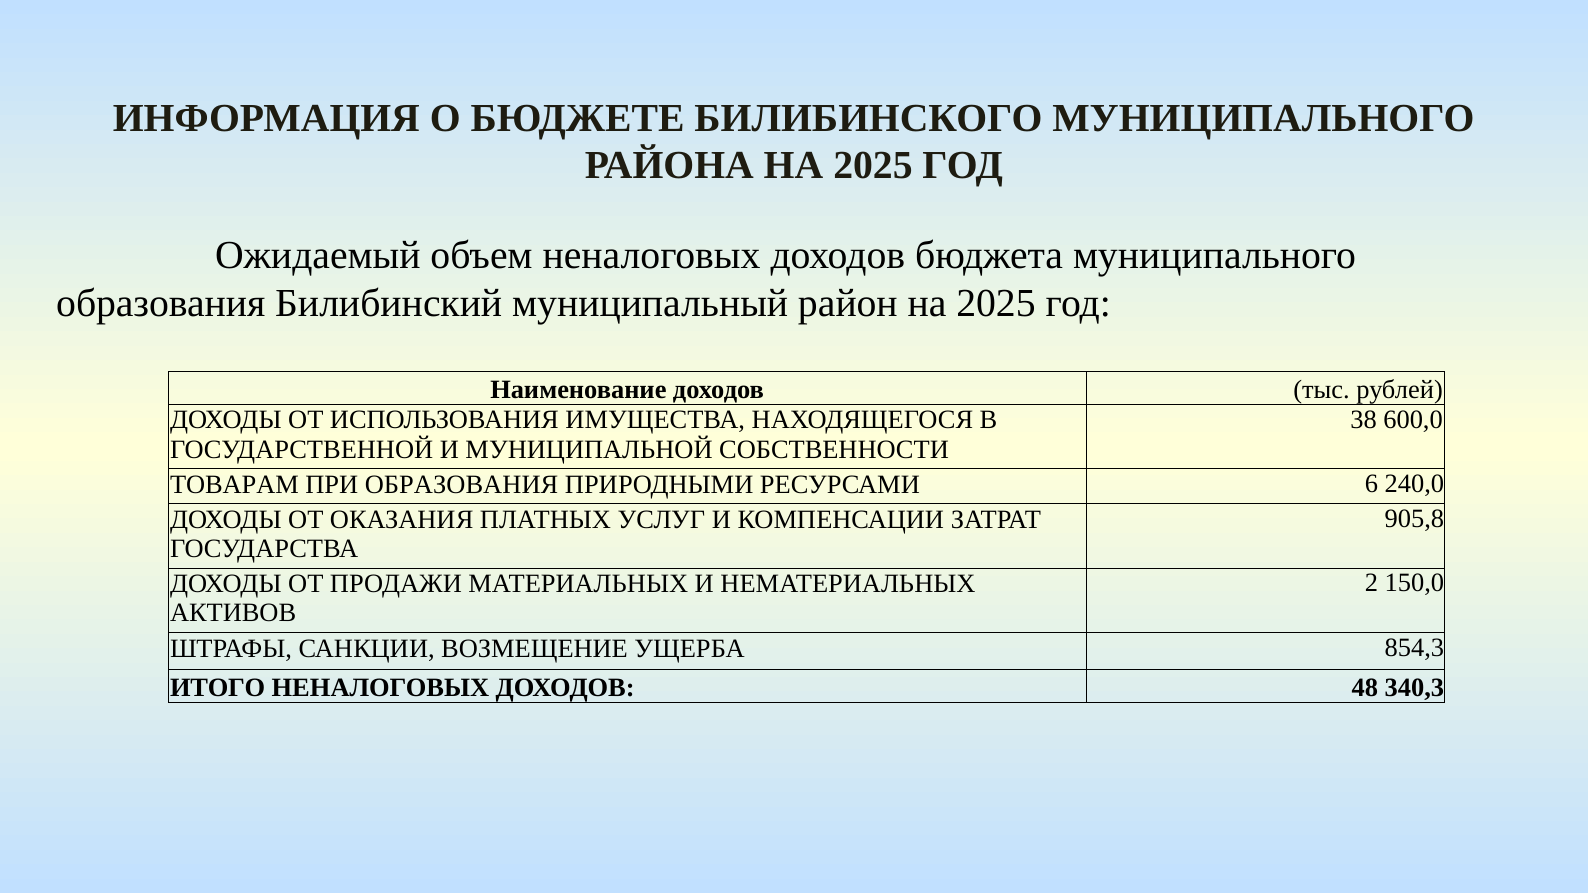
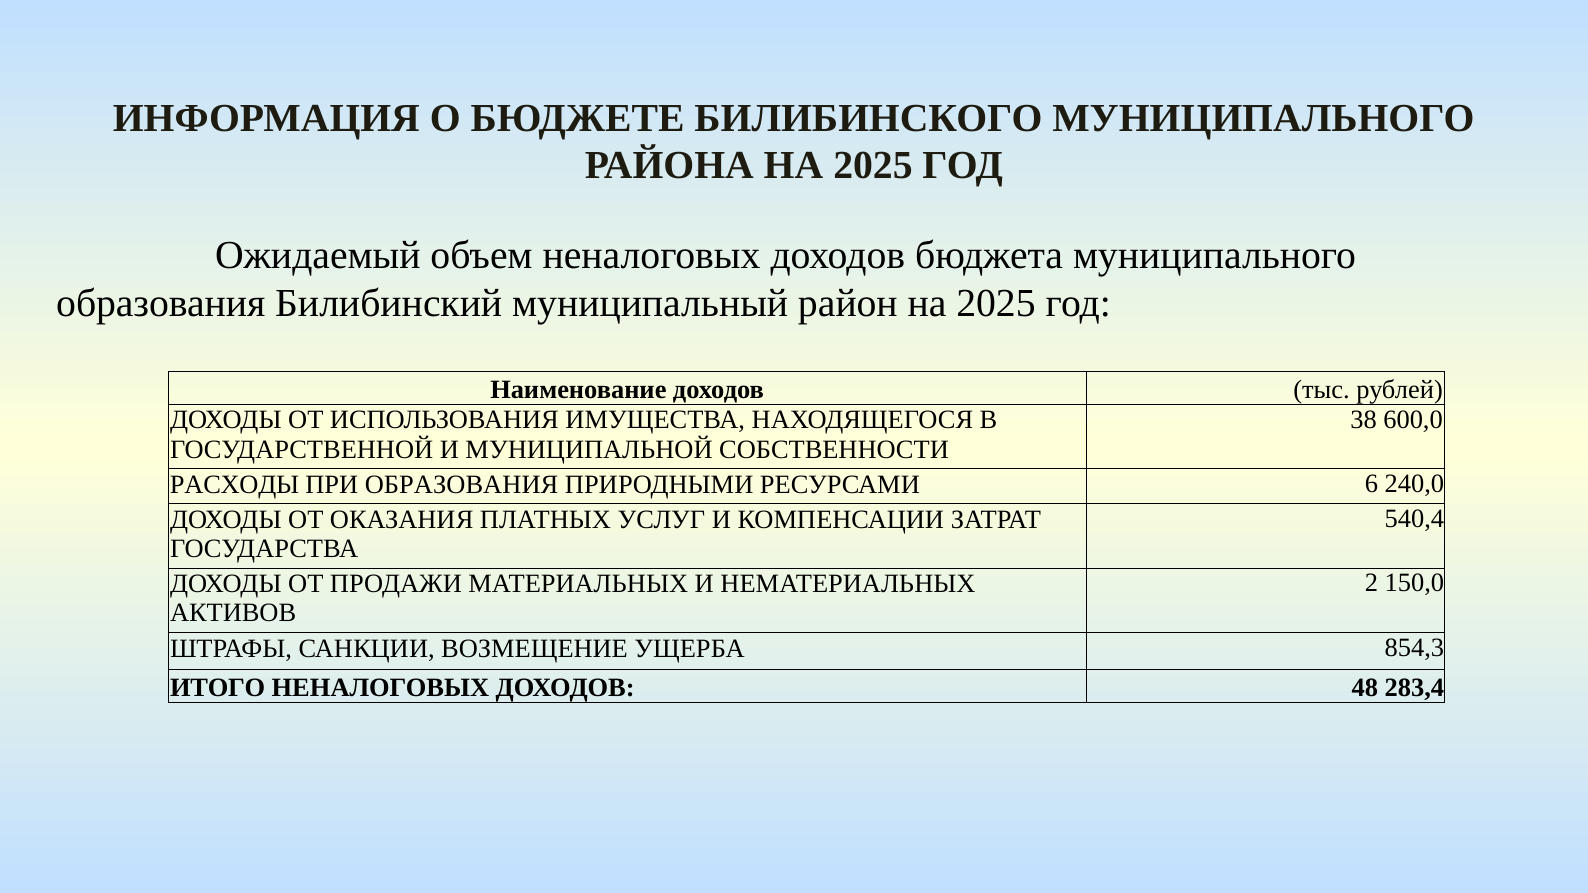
ТОВАРАМ: ТОВАРАМ -> РАСХОДЫ (235, 485)
905,8: 905,8 -> 540,4 (1414, 519)
340,3: 340,3 -> 283,4 (1414, 688)
